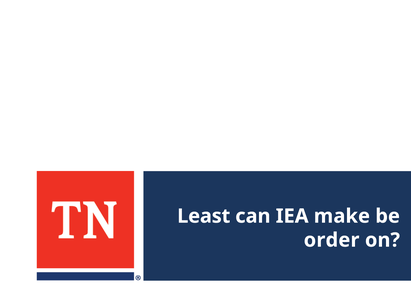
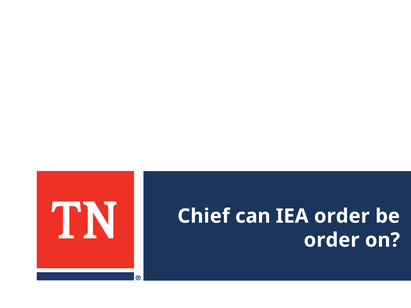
Least: Least -> Chief (204, 216)
IEA make: make -> order (342, 216)
